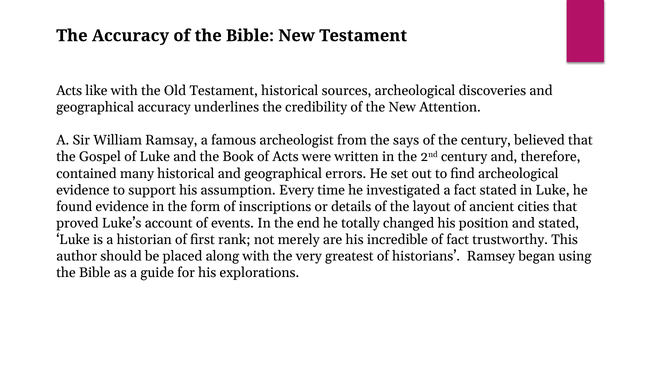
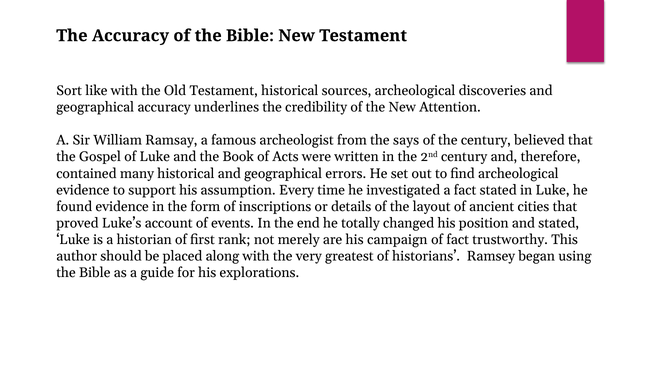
Acts: Acts -> Sort (69, 91)
incredible: incredible -> campaign (397, 240)
